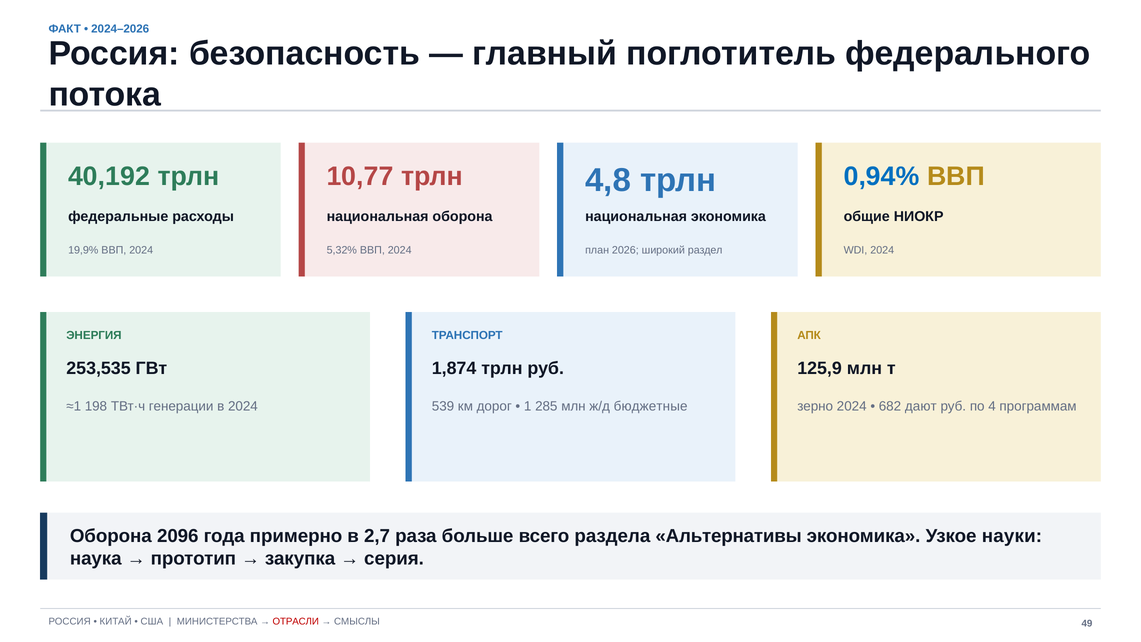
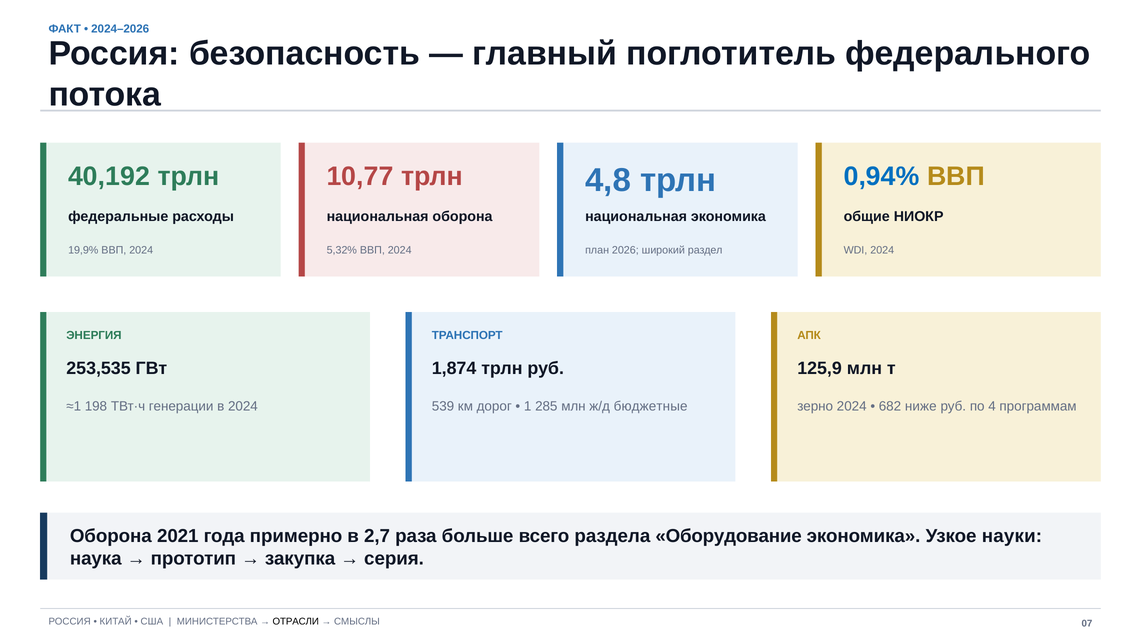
дают: дают -> ниже (921, 406)
2096: 2096 -> 2021 (178, 536)
Альтернативы: Альтернативы -> Оборудование (729, 536)
ОТРАСЛИ colour: red -> black (296, 622)
49: 49 -> 07 (1087, 623)
